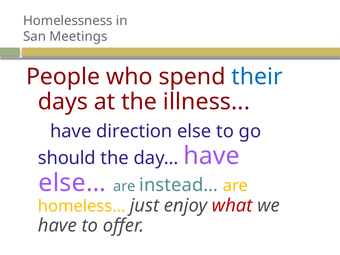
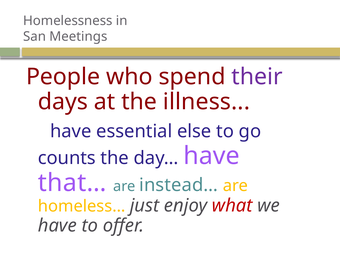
their colour: blue -> purple (257, 77)
direction: direction -> essential (134, 131)
should: should -> counts (67, 158)
else…: else… -> that… (72, 183)
